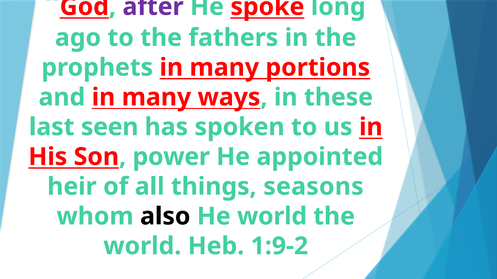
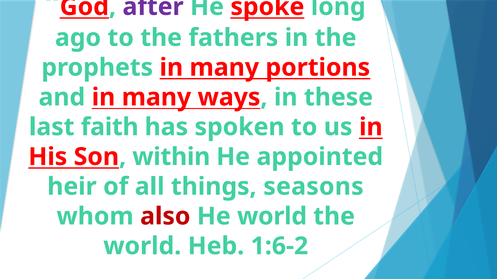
seen: seen -> faith (110, 127)
power: power -> within (171, 157)
also colour: black -> red (165, 217)
1:9-2: 1:9-2 -> 1:6-2 (279, 247)
